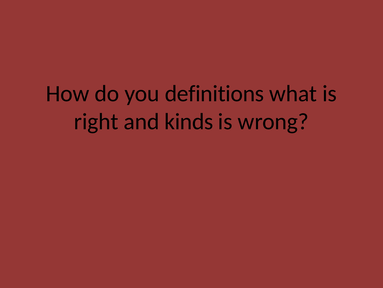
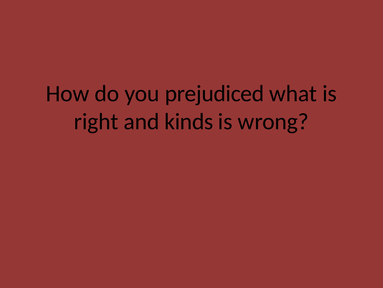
definitions: definitions -> prejudiced (214, 93)
